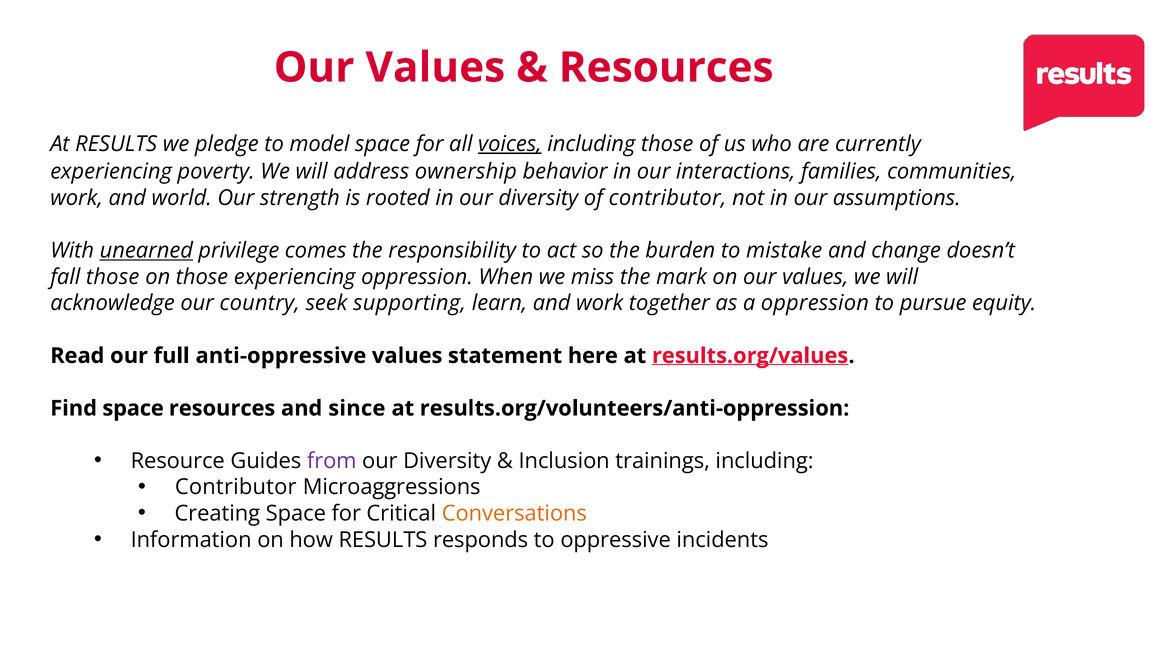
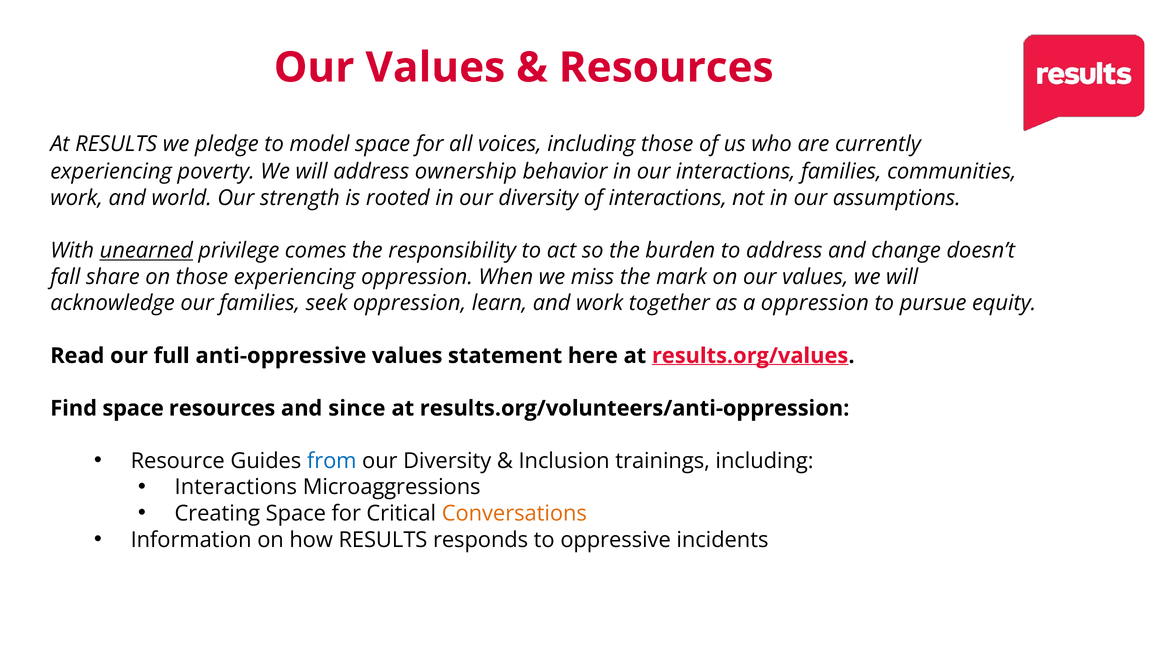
voices underline: present -> none (510, 144)
of contributor: contributor -> interactions (668, 198)
to mistake: mistake -> address (784, 251)
fall those: those -> share (113, 277)
our country: country -> families (260, 303)
seek supporting: supporting -> oppression (410, 303)
from colour: purple -> blue (332, 461)
Contributor: Contributor -> Interactions (236, 487)
